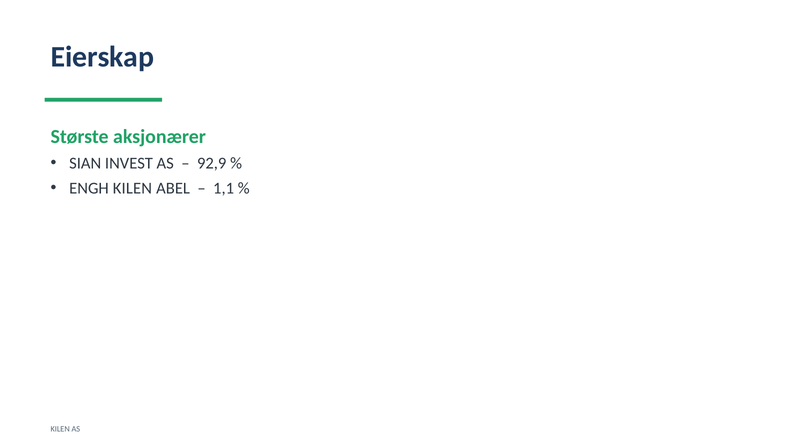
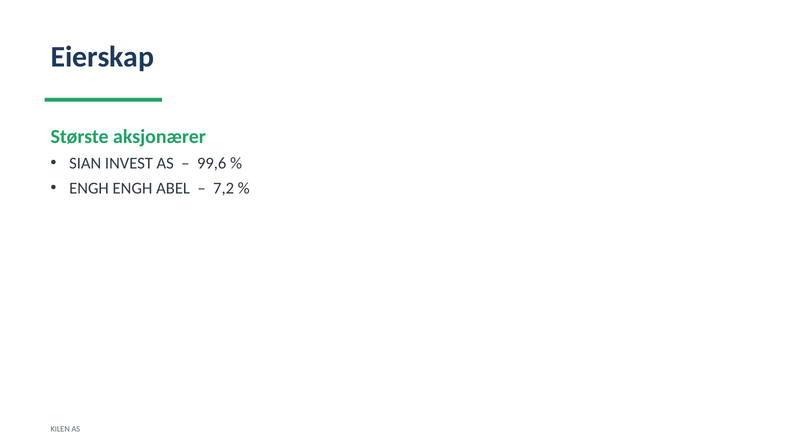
92,9: 92,9 -> 99,6 (212, 163)
ENGH KILEN: KILEN -> ENGH (132, 188)
1,1: 1,1 -> 7,2 (224, 188)
